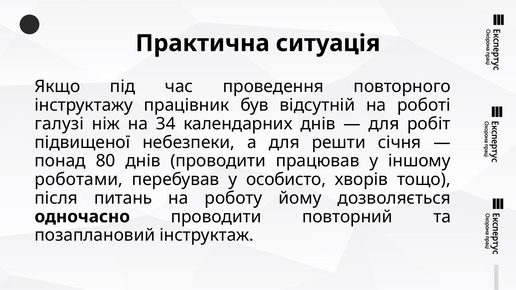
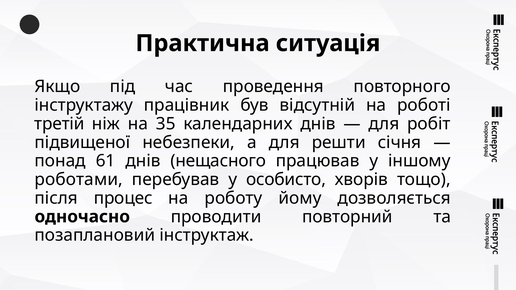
галузі: галузі -> третій (59, 124)
34: 34 -> 35 (166, 124)
80: 80 -> 61 (106, 161)
днів проводити: проводити -> нещасного (218, 161)
питань: питань -> процес (123, 198)
